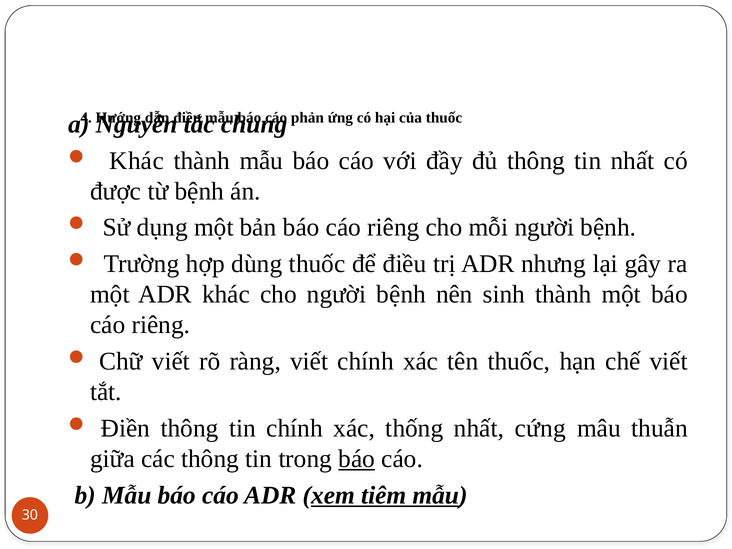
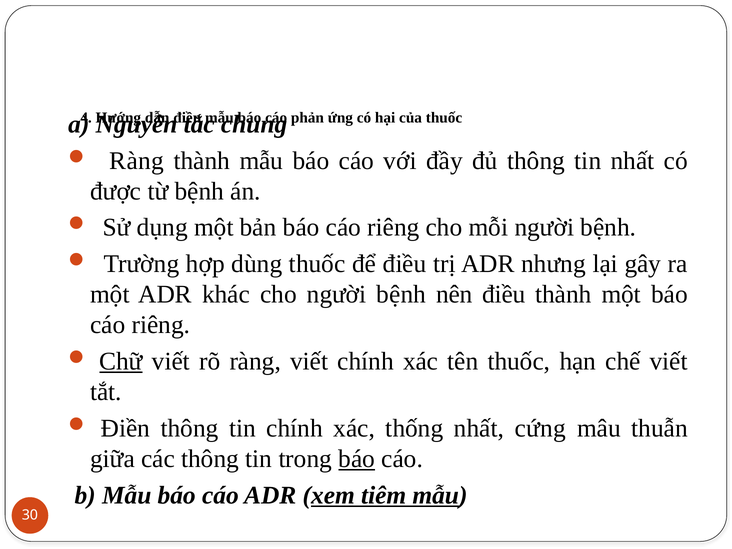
Khác: Khác -> Ràng (137, 161)
nên sinh: sinh -> điều (504, 294)
Chữ underline: none -> present (121, 361)
